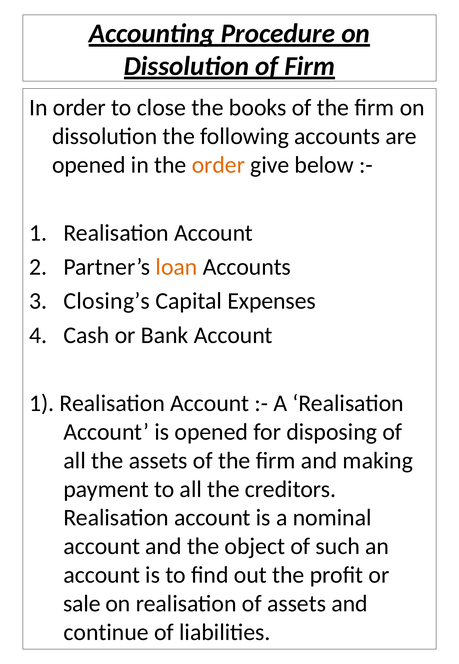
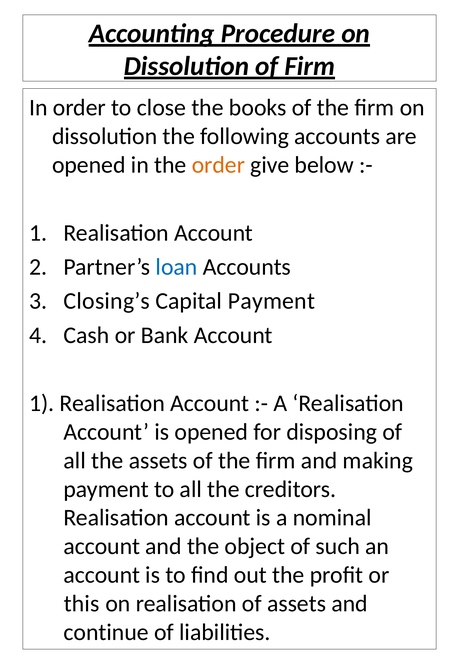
loan colour: orange -> blue (177, 267)
Capital Expenses: Expenses -> Payment (271, 301)
sale: sale -> this (82, 603)
